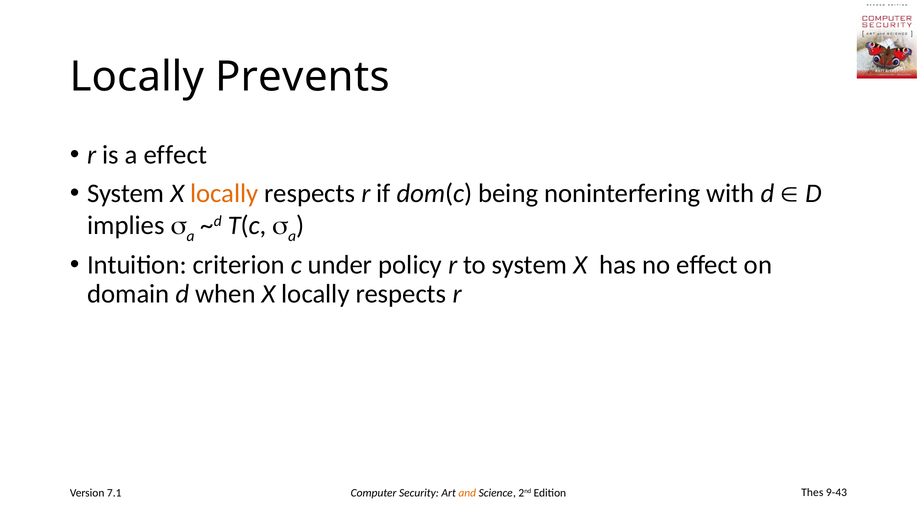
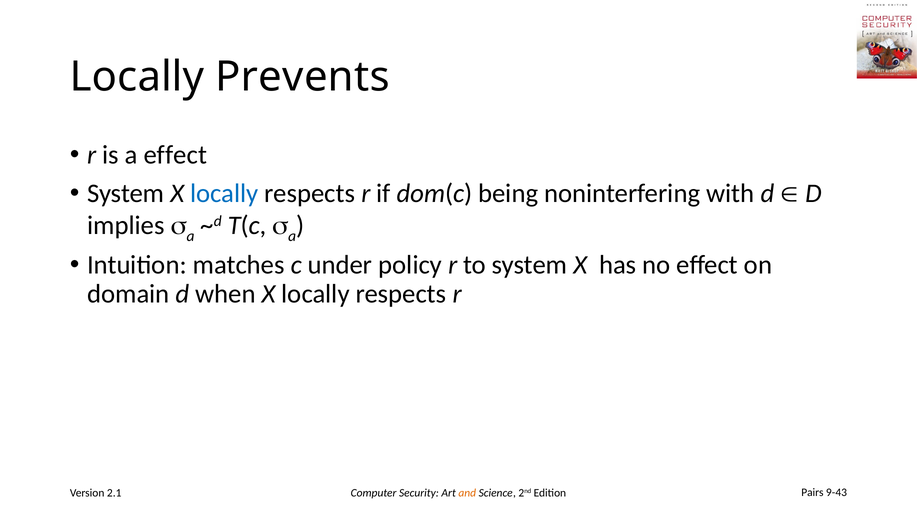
locally colour: orange -> blue (224, 193)
criterion: criterion -> matches (239, 265)
7.1: 7.1 -> 2.1 (114, 493)
Thes: Thes -> Pairs (812, 492)
